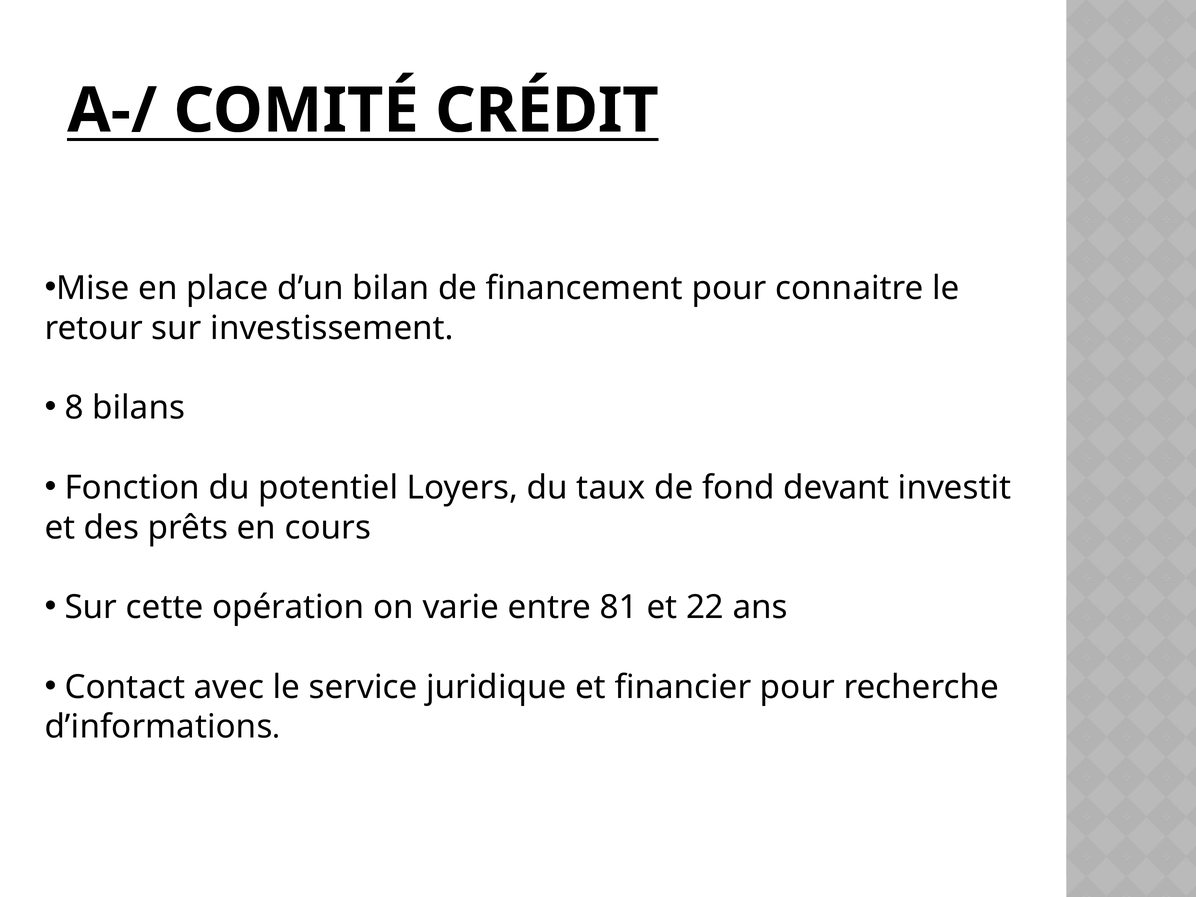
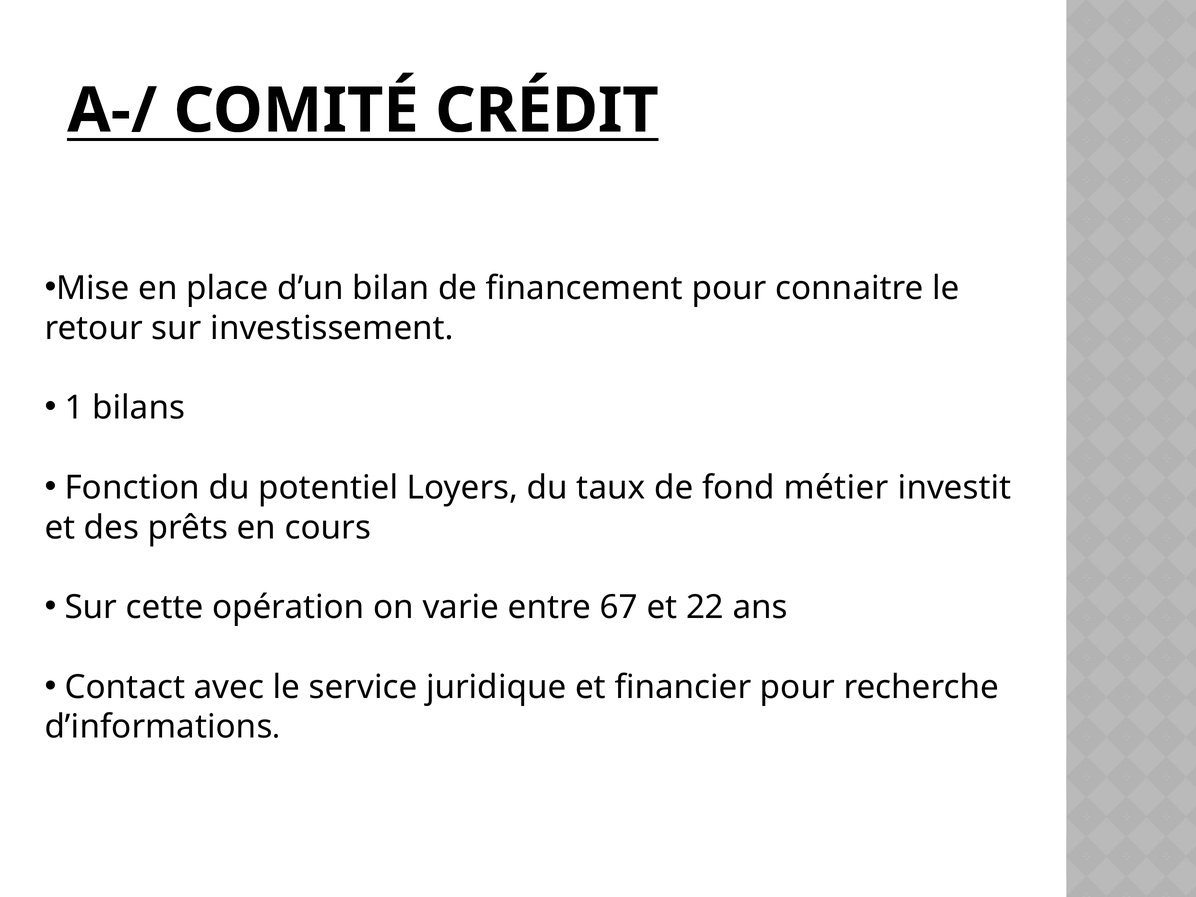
8: 8 -> 1 (74, 408)
devant: devant -> métier (836, 488)
81: 81 -> 67 (619, 607)
